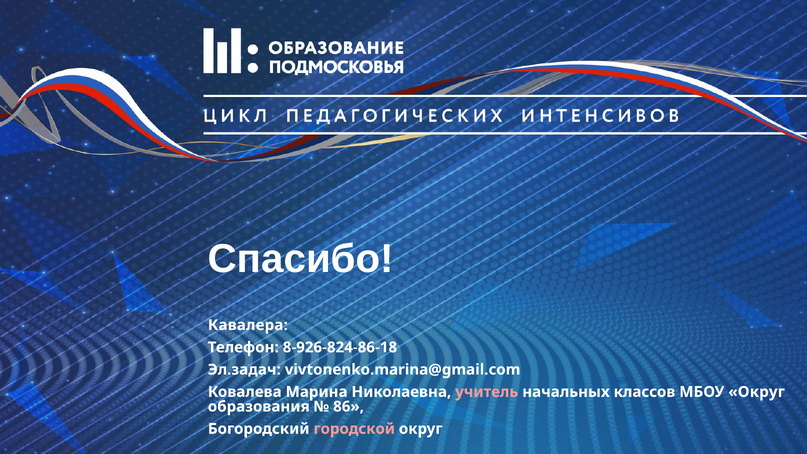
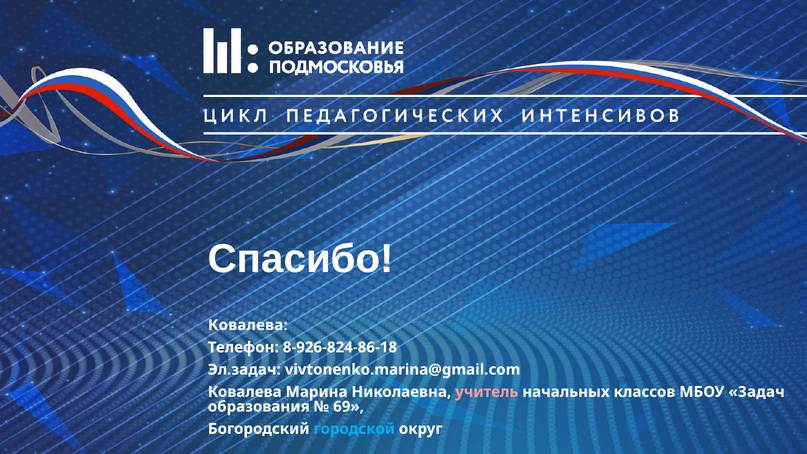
Кавалера: Кавалера -> Ковалева (248, 325)
МБОУ Округ: Округ -> Задач (757, 392)
86: 86 -> 69 (349, 407)
городской colour: pink -> light blue (354, 429)
